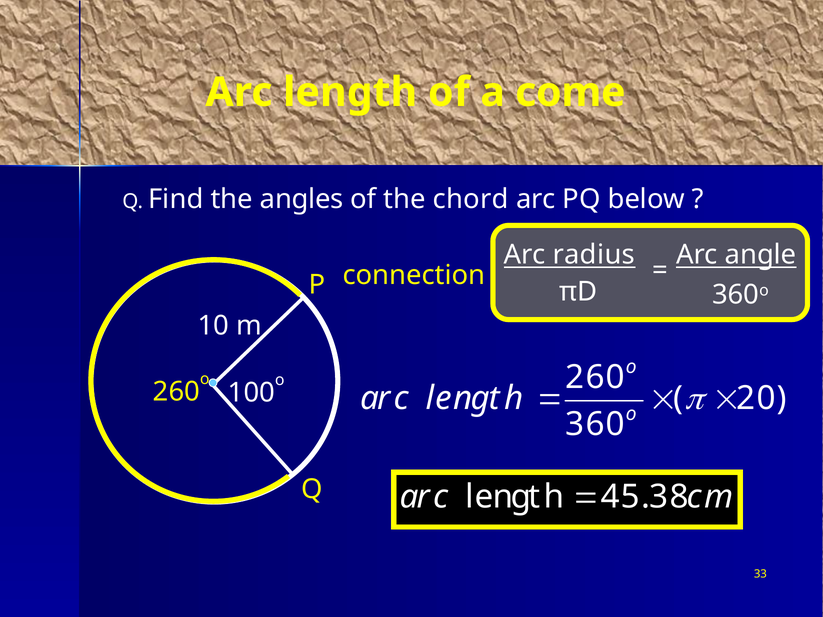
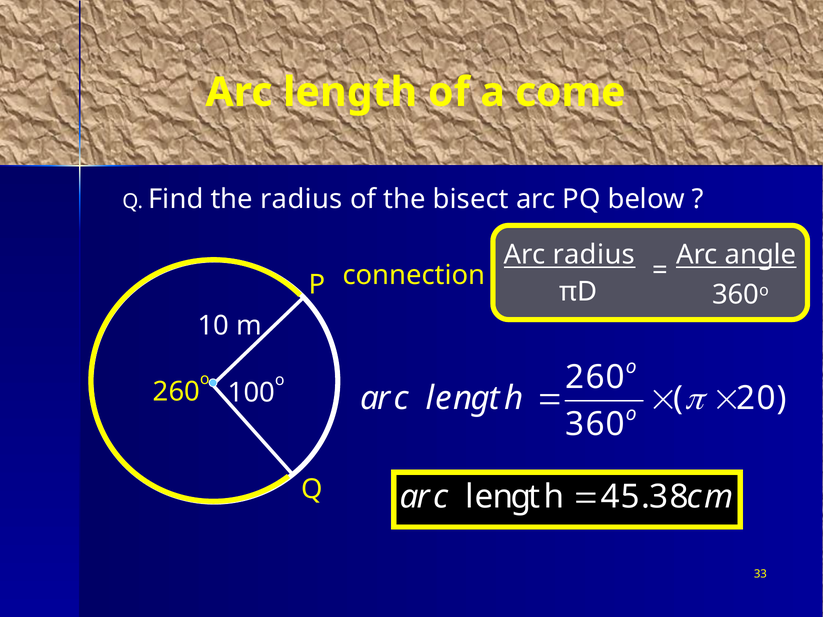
the angles: angles -> radius (301, 199)
chord: chord -> bisect (471, 199)
